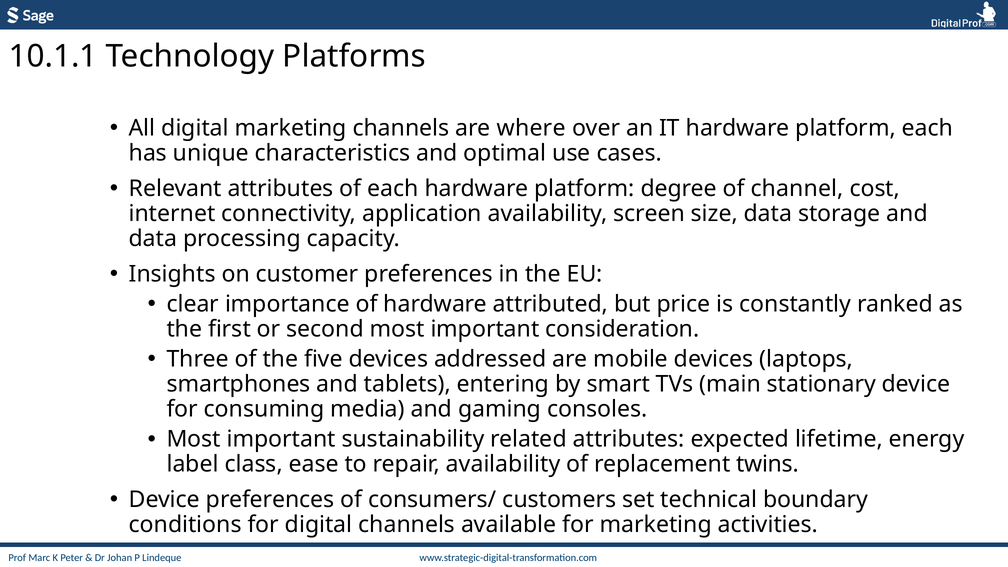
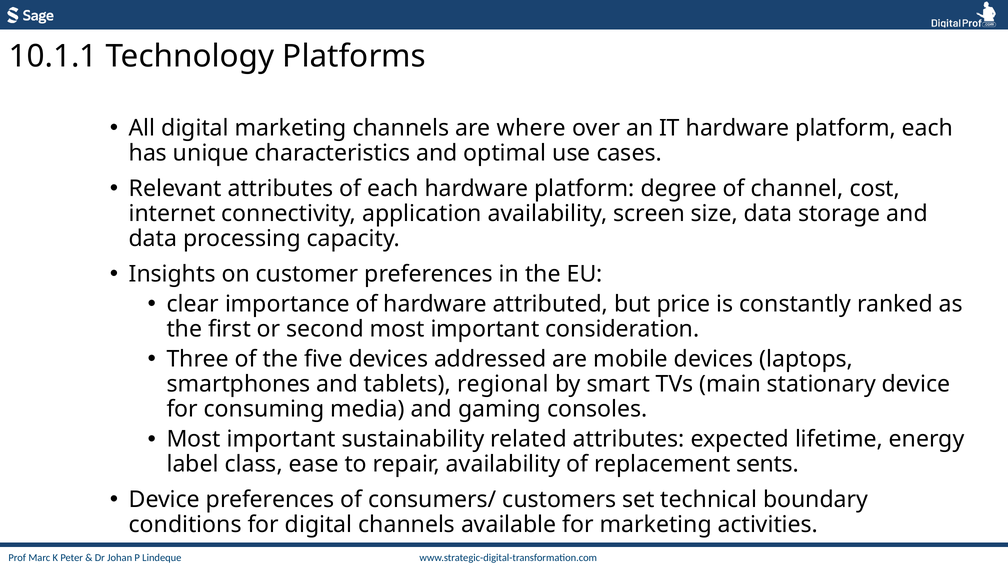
entering: entering -> regional (503, 384)
twins: twins -> sents (768, 464)
